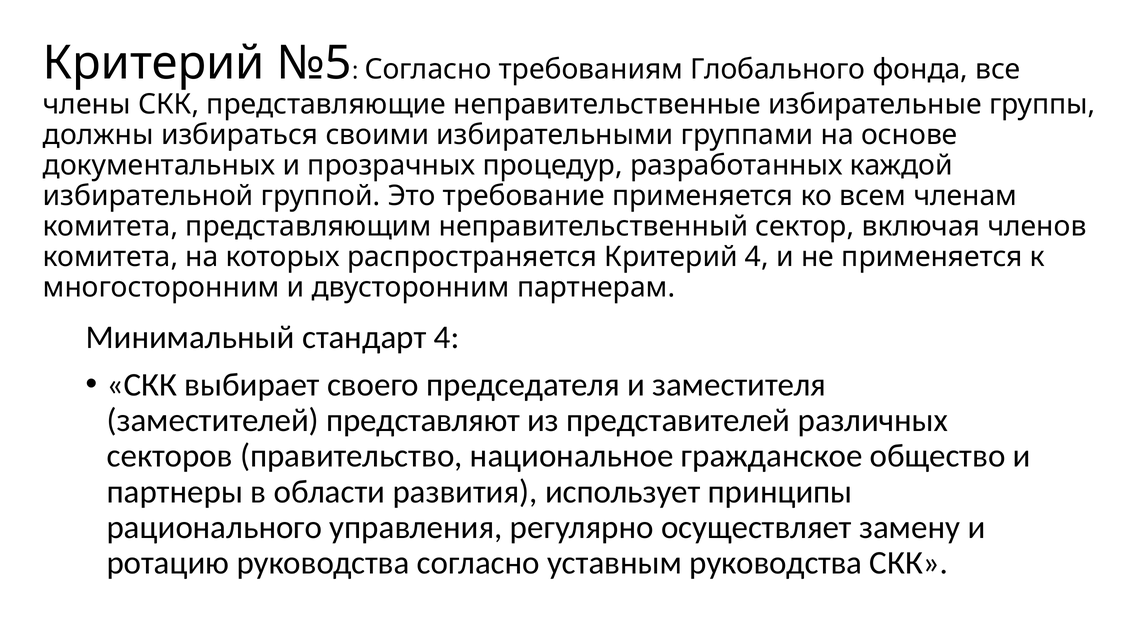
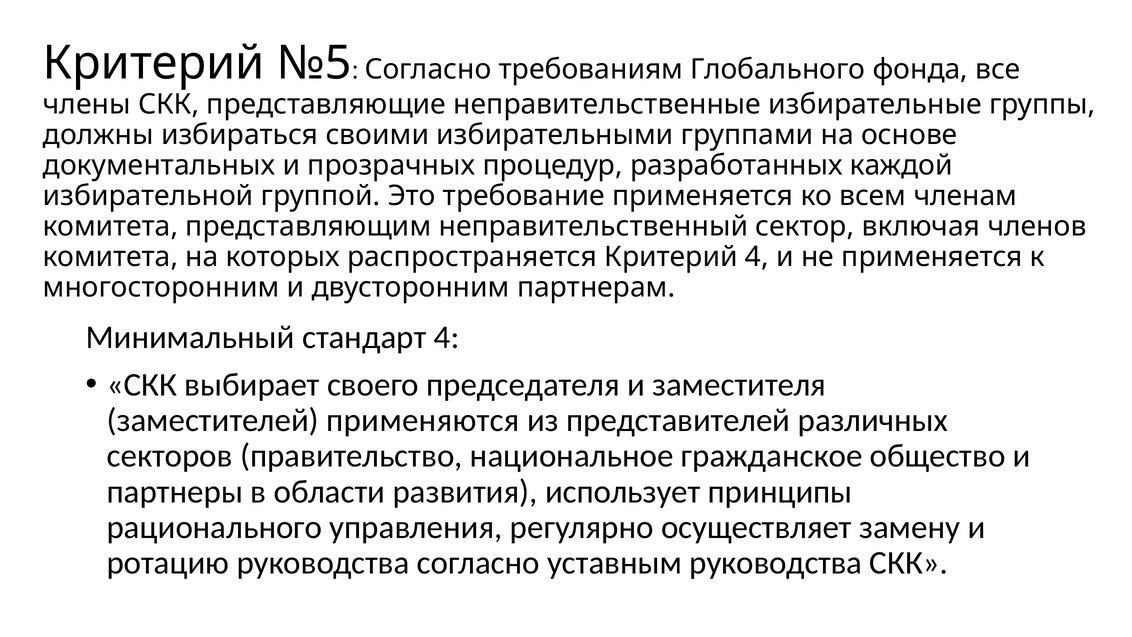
представляют: представляют -> применяются (423, 420)
